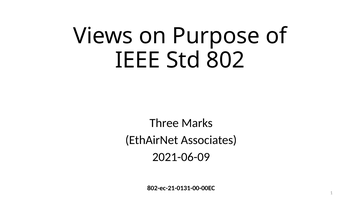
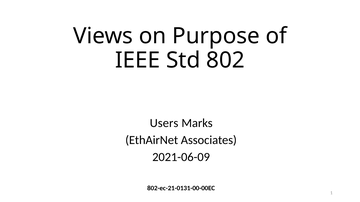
Three: Three -> Users (164, 123)
